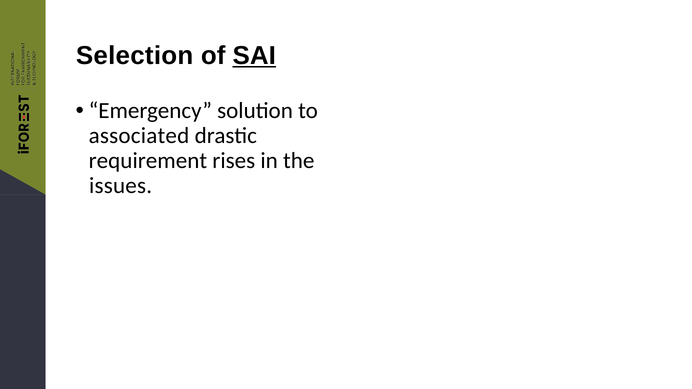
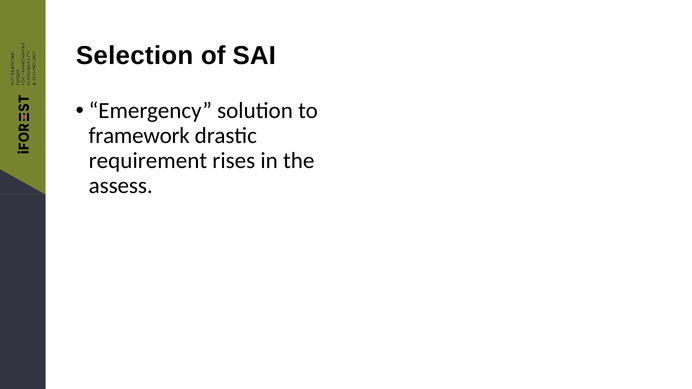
SAI underline: present -> none (254, 56)
associated: associated -> framework (139, 136)
issues: issues -> assess (121, 186)
